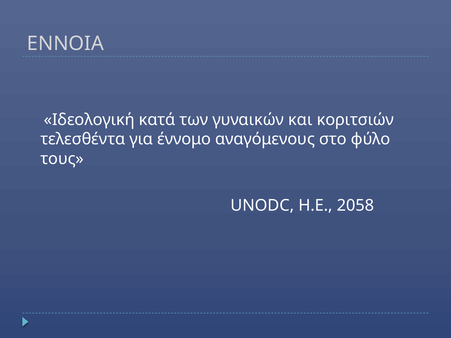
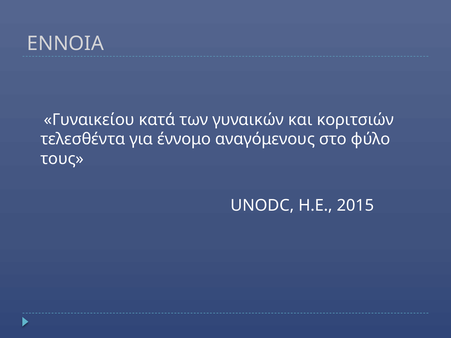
Ιδεολογική: Ιδεολογική -> Γυναικείου (89, 120)
2058: 2058 -> 2015 (355, 206)
